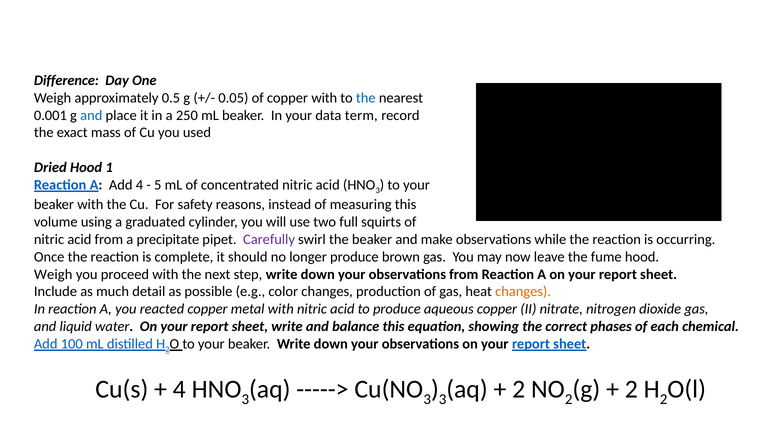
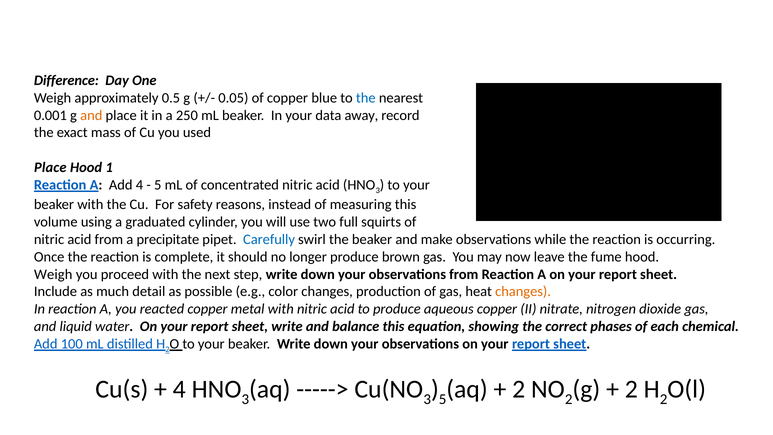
copper with: with -> blue (324, 98)
and colour: blue -> orange (91, 115)
term: term -> away (361, 115)
Dried: Dried -> Place (50, 167)
Carefully colour: purple -> blue (269, 239)
3: 3 -> 5 (443, 399)
